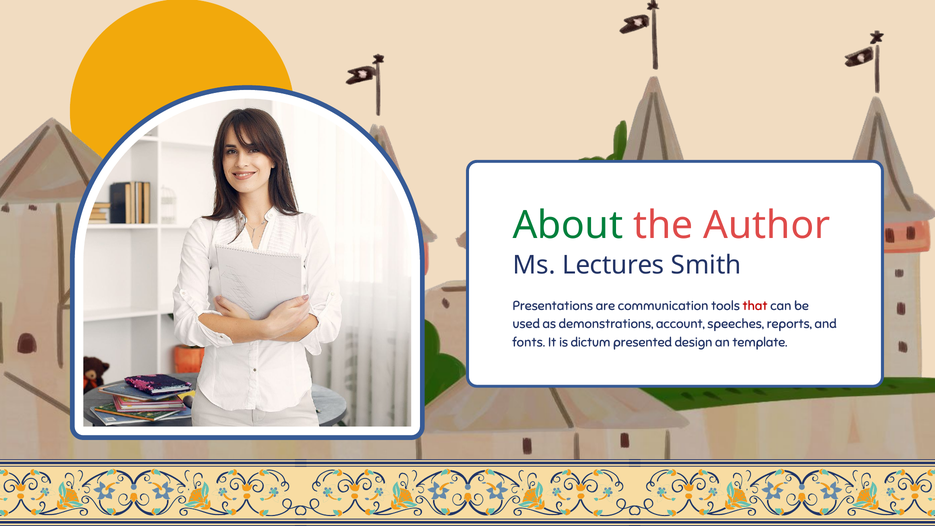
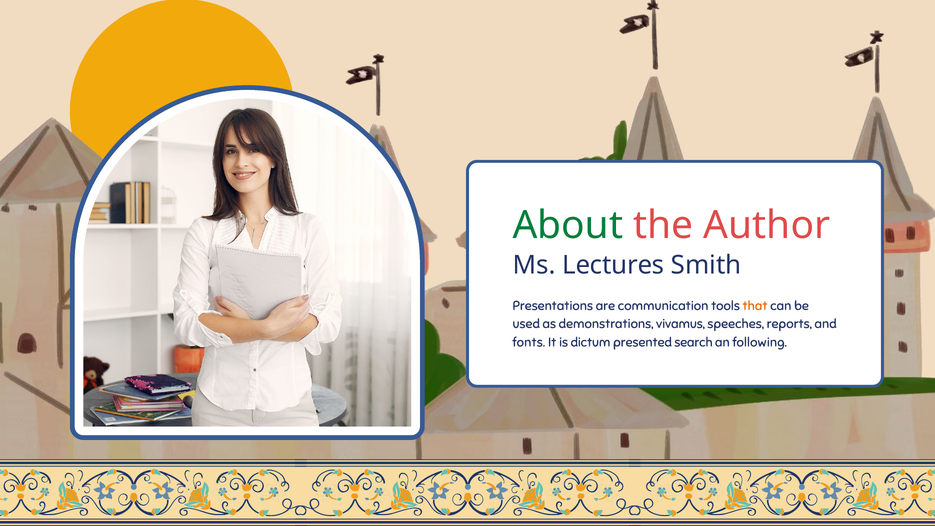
that colour: red -> orange (755, 306)
account: account -> vivamus (680, 324)
design: design -> search (694, 342)
template: template -> following (760, 342)
